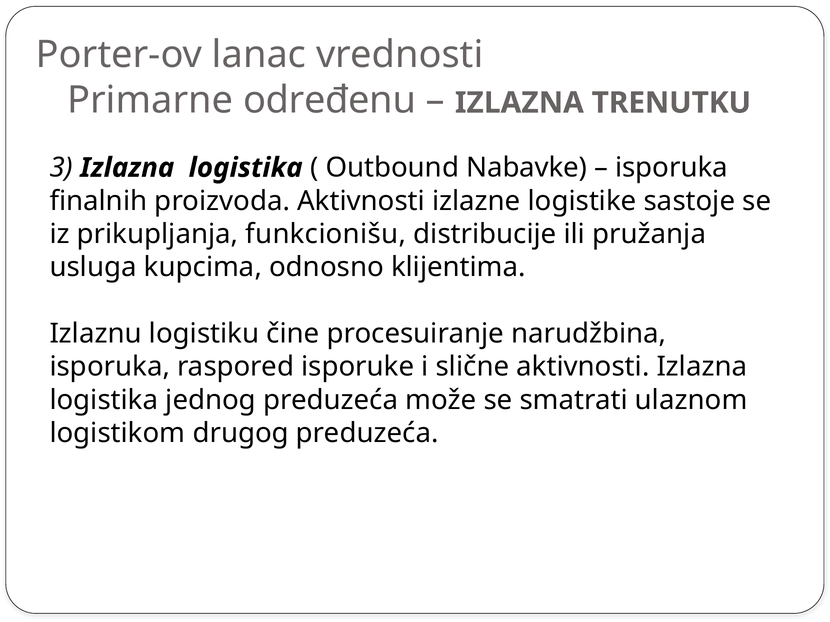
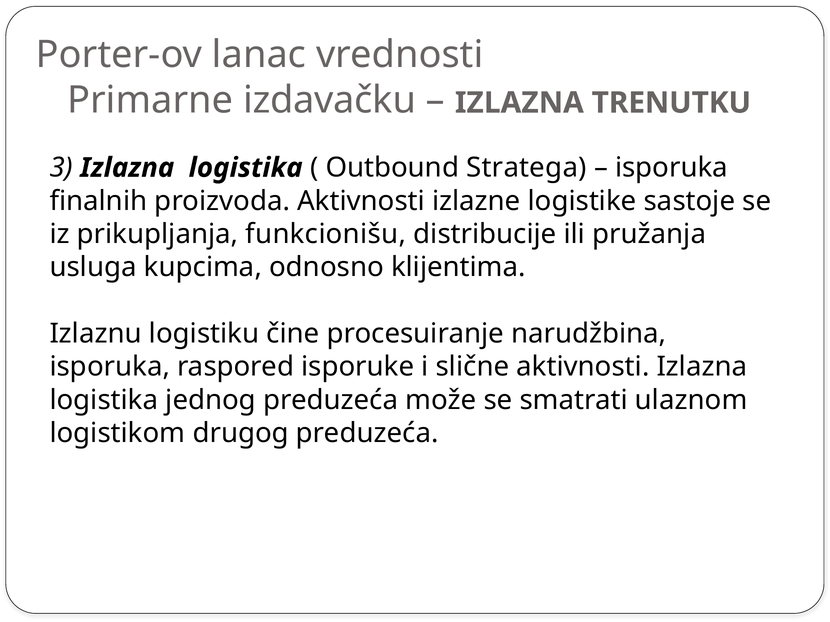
određenu: određenu -> izdavačku (330, 100)
Nabavke: Nabavke -> Stratega (526, 168)
